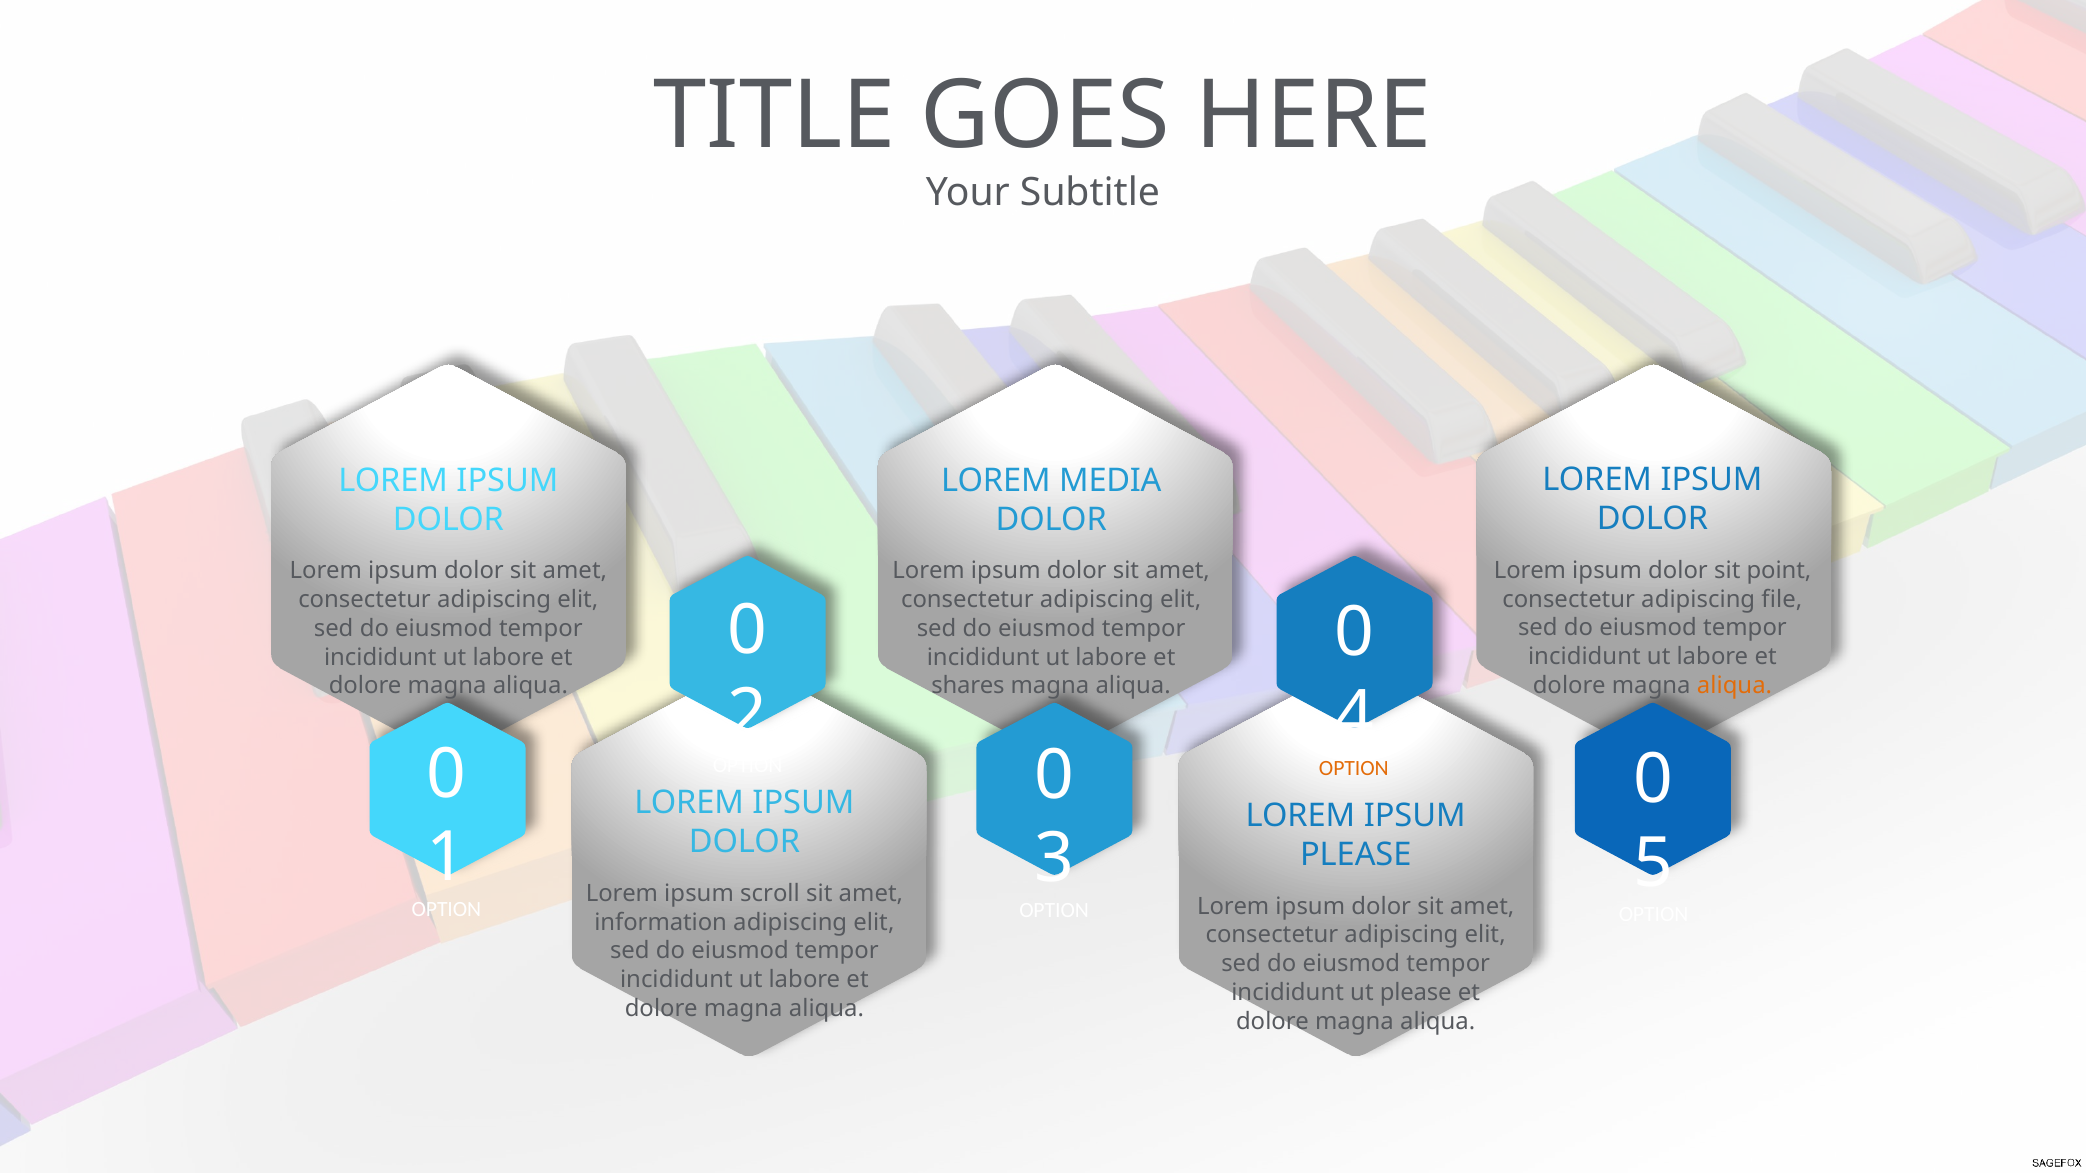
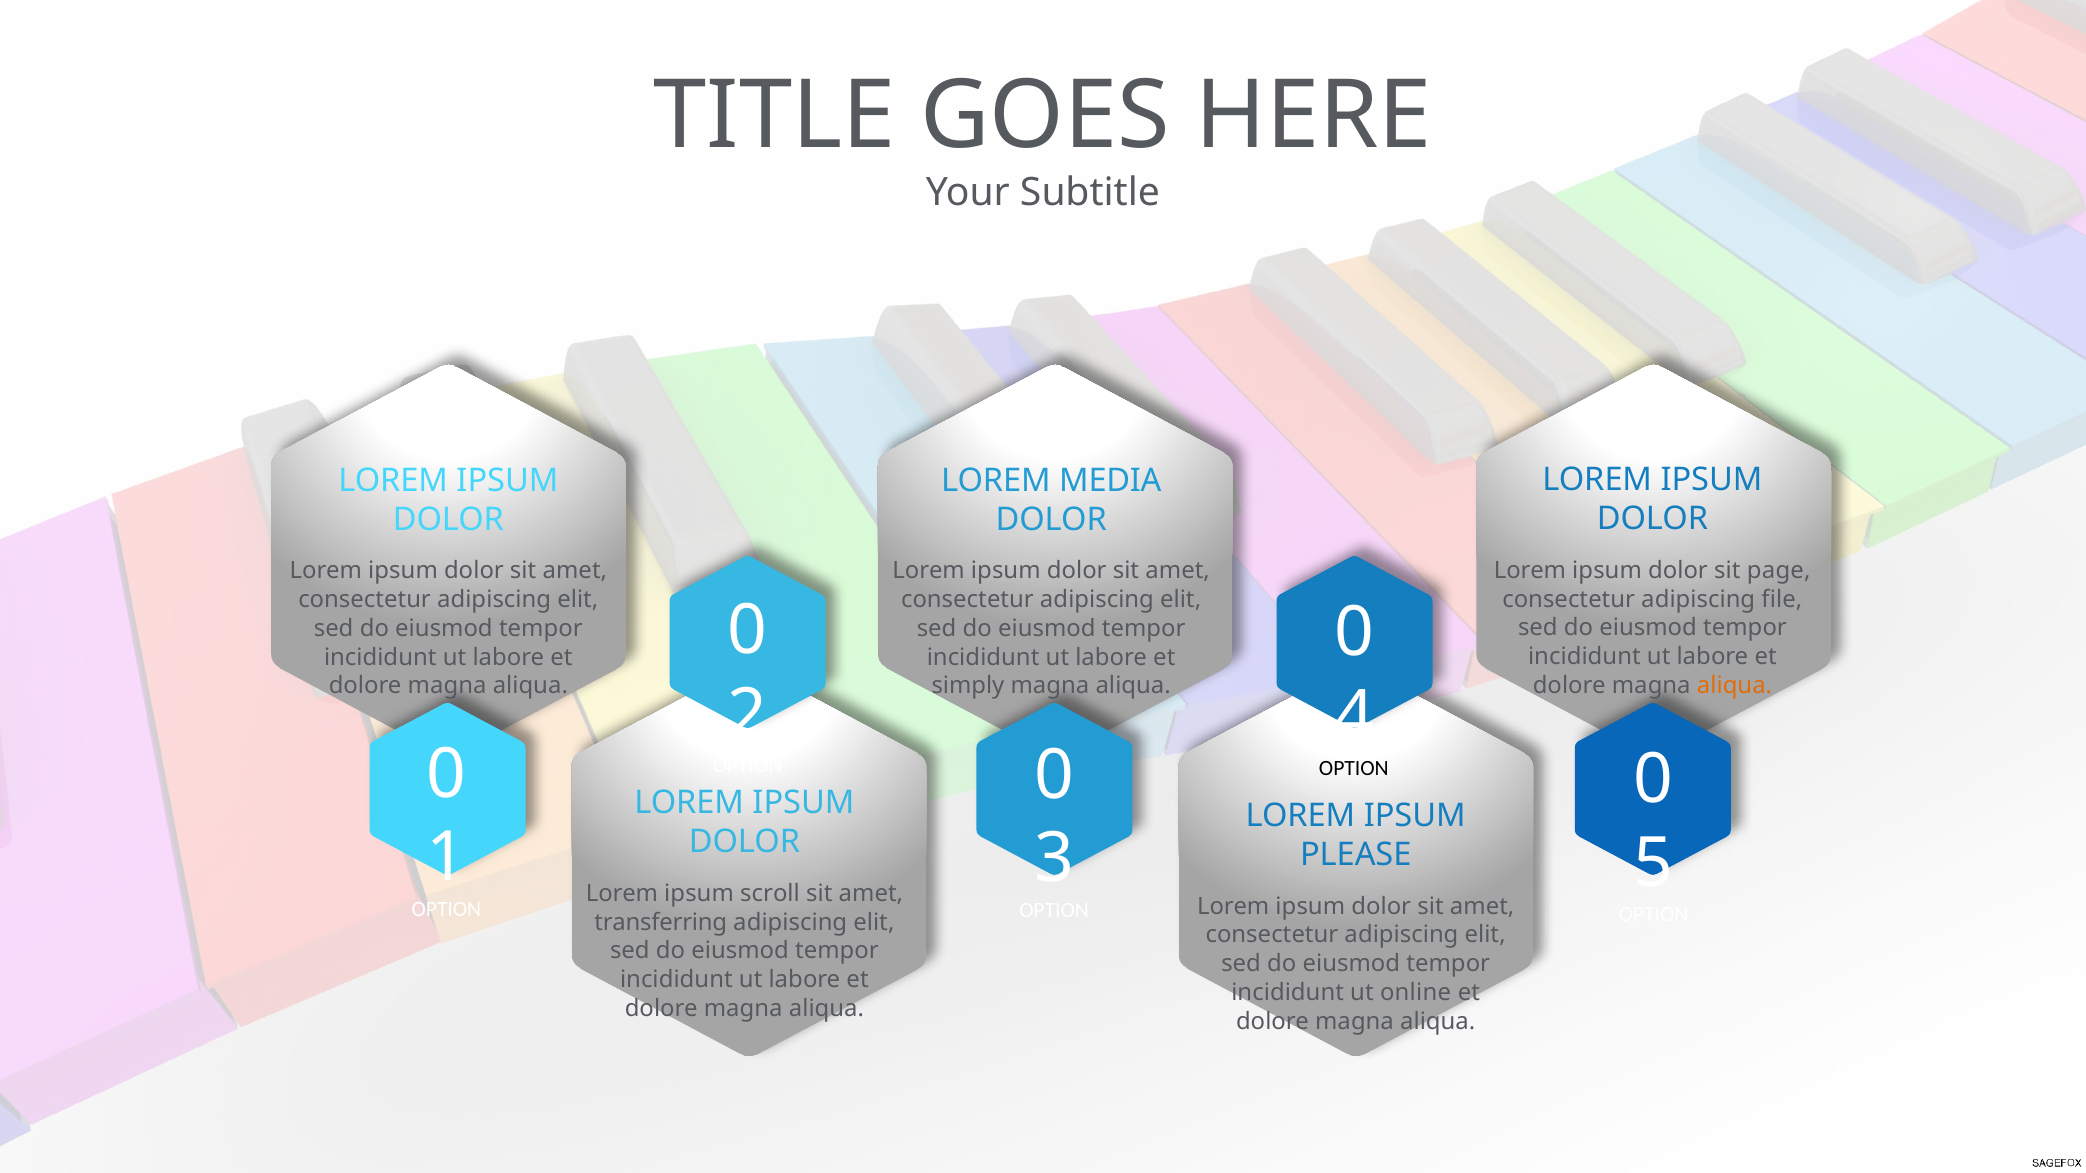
point: point -> page (1779, 571)
shares: shares -> simply (968, 686)
OPTION colour: orange -> black (1354, 768)
information: information -> transferring (661, 923)
ut please: please -> online (1416, 993)
